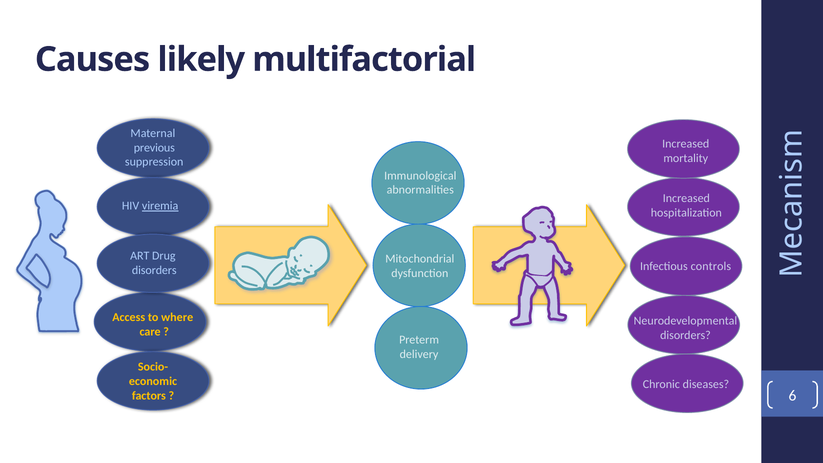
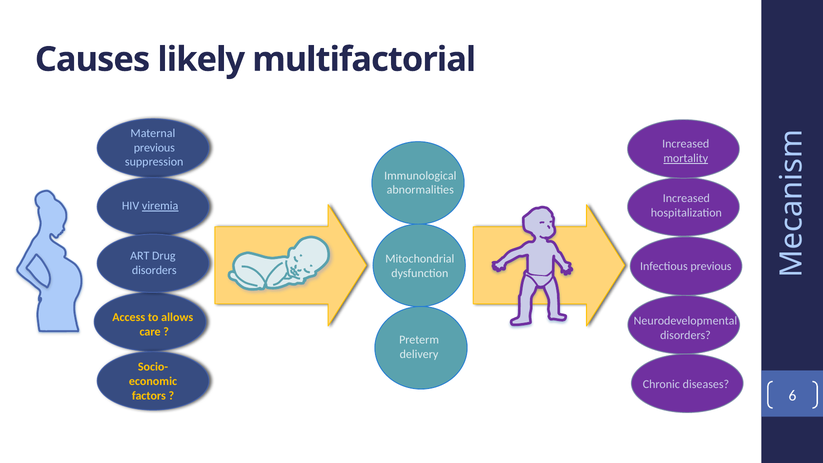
mortality underline: none -> present (686, 158)
Infectious controls: controls -> previous (711, 266)
where: where -> allows (177, 317)
